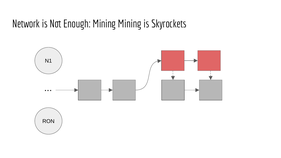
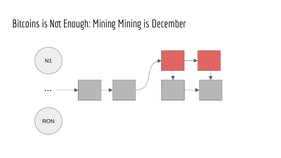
Network: Network -> Bitcoins (26, 24)
Skyrockets: Skyrockets -> December (169, 24)
